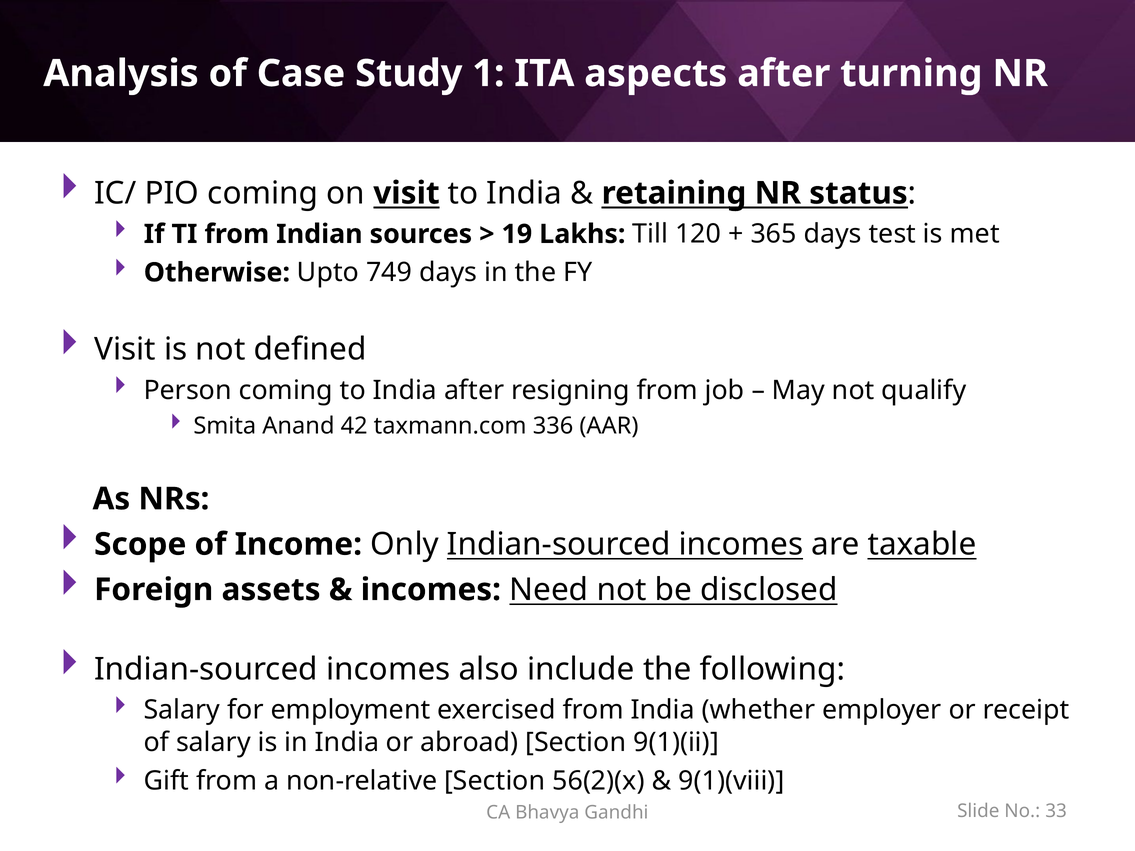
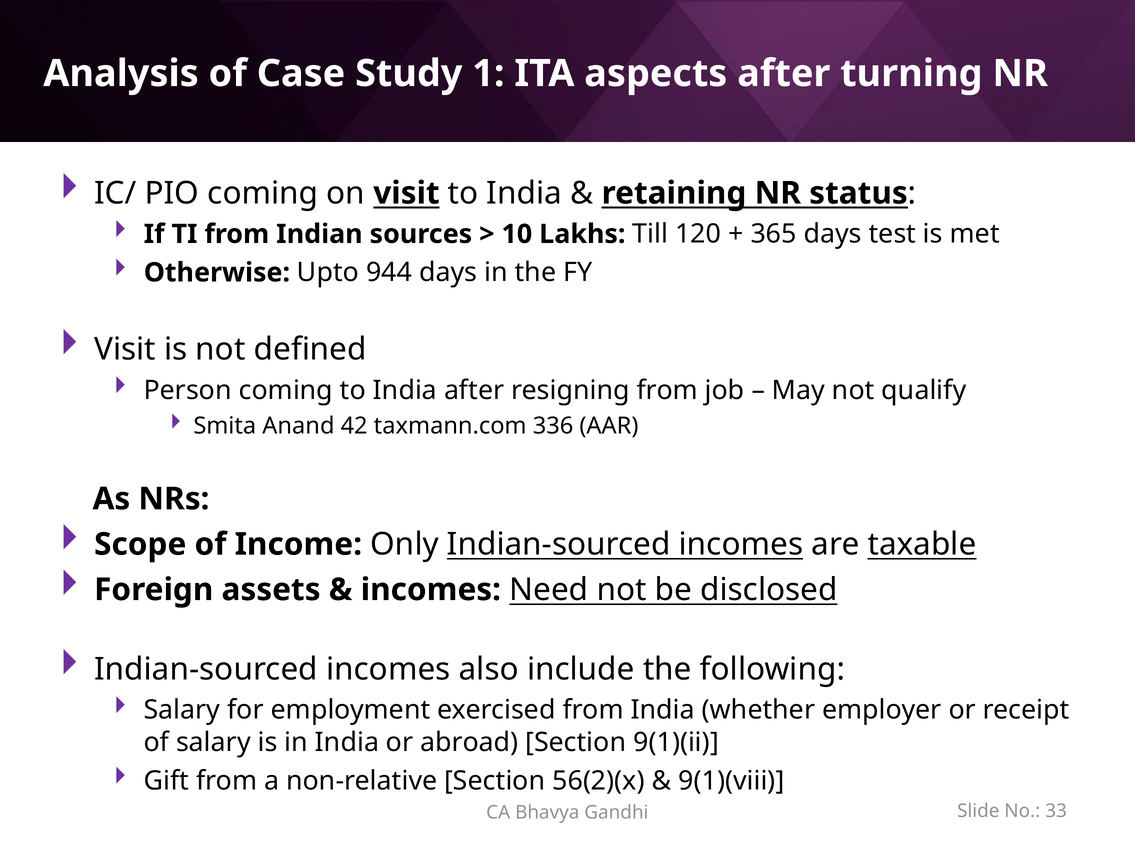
19: 19 -> 10 (517, 234)
749: 749 -> 944 (389, 273)
